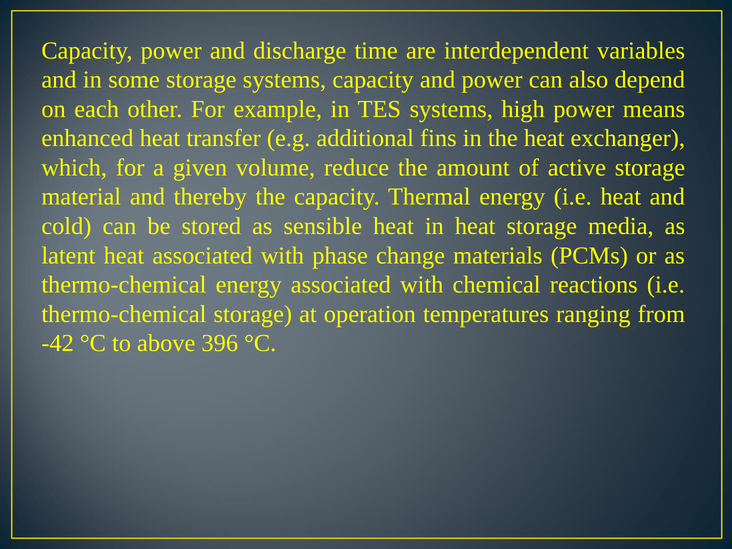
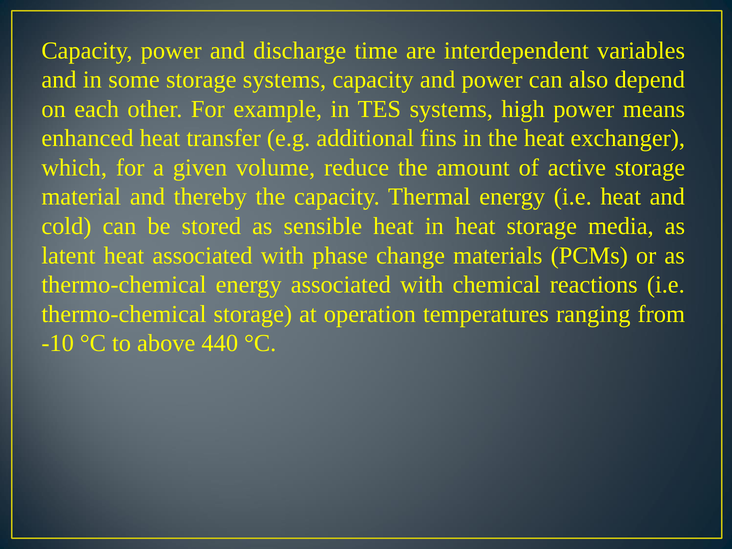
-42: -42 -> -10 (58, 343)
396: 396 -> 440 (220, 343)
